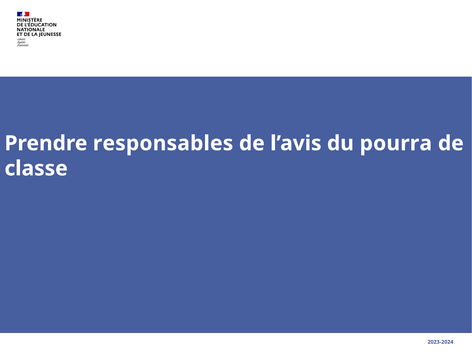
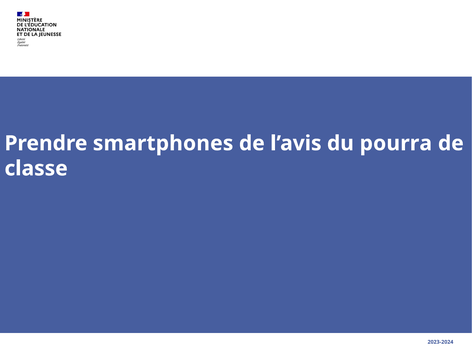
responsables: responsables -> smartphones (163, 143)
